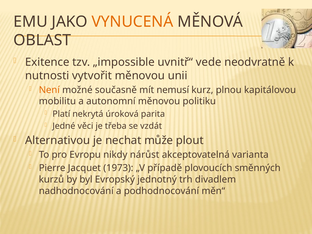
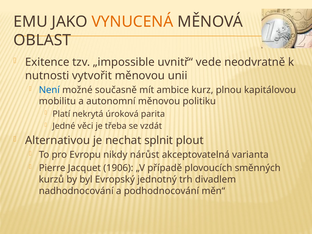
Není colour: orange -> blue (49, 90)
nemusí: nemusí -> ambice (173, 90)
může: může -> splnit (159, 140)
1973: 1973 -> 1906 (118, 168)
